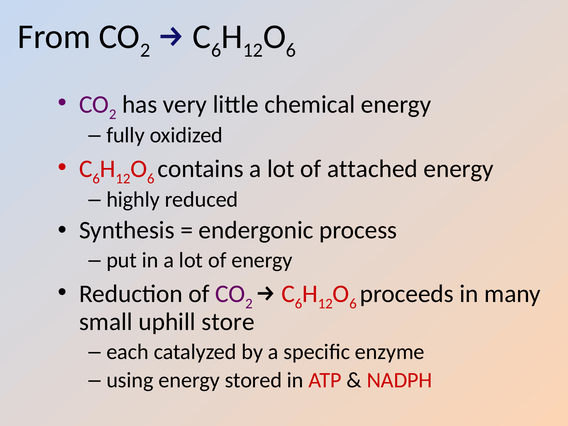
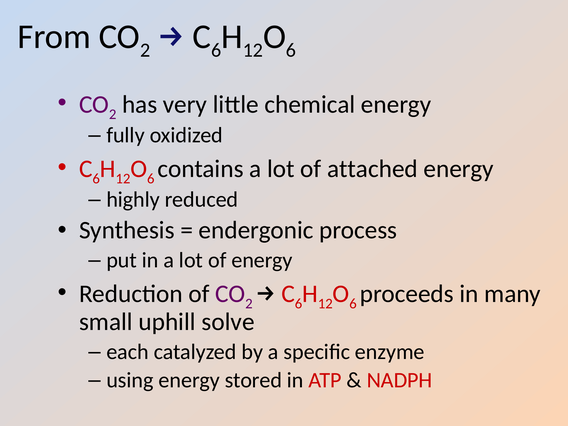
store: store -> solve (228, 322)
